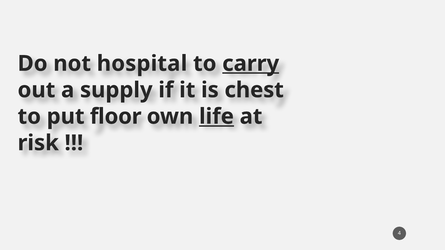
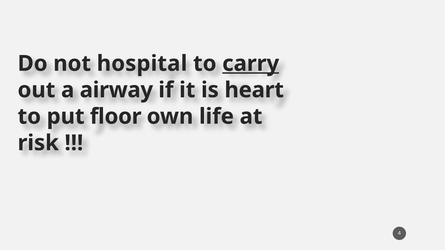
supply: supply -> airway (116, 90)
chest: chest -> heart (254, 90)
life underline: present -> none (216, 117)
